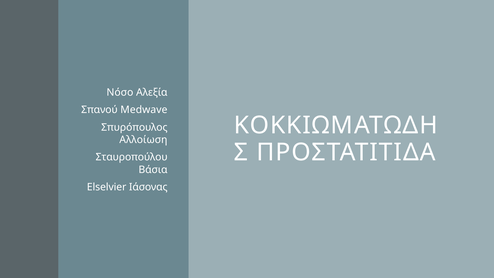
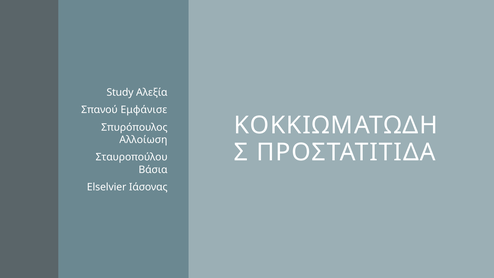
Νόσο: Νόσο -> Study (120, 92)
Medwave: Medwave -> Εμφάνισε (144, 110)
